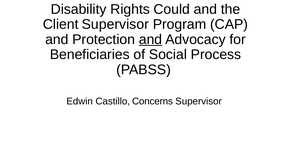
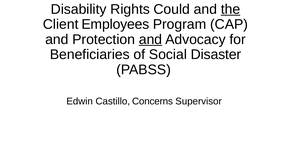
the underline: none -> present (231, 9)
Client Supervisor: Supervisor -> Employees (115, 24)
Process: Process -> Disaster (216, 54)
